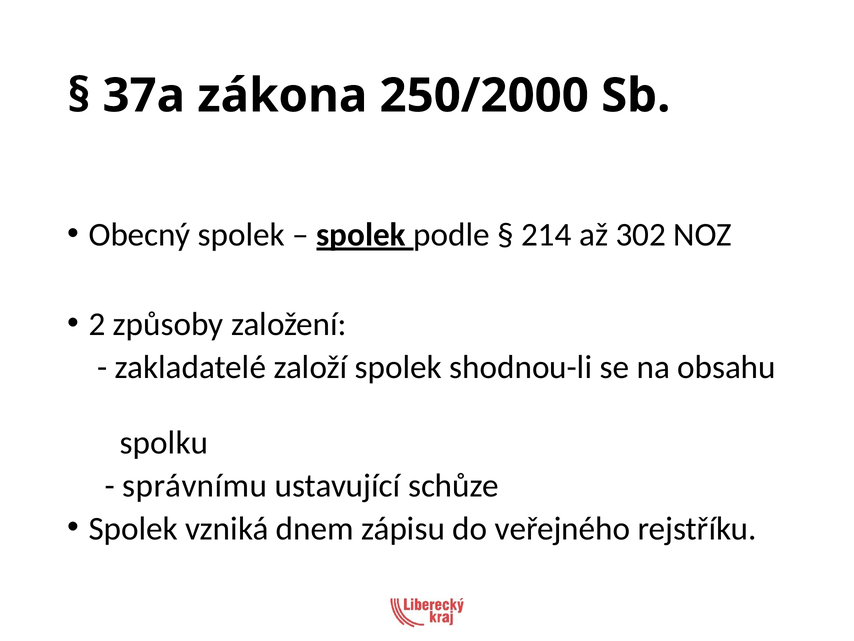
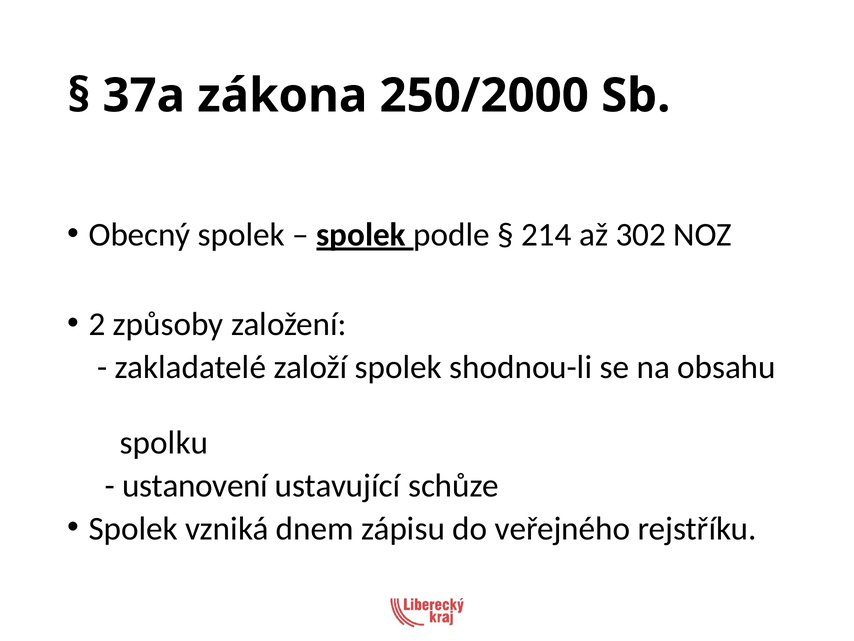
správnímu: správnímu -> ustanovení (195, 485)
